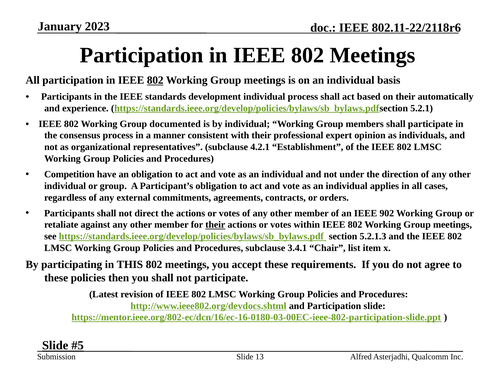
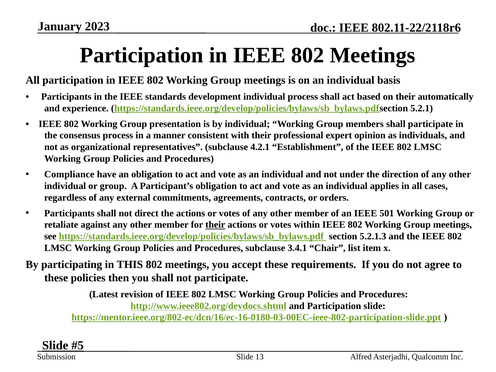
802 underline: present -> none (155, 80)
documented: documented -> presentation (175, 124)
Competition: Competition -> Compliance (69, 174)
902: 902 -> 501 (387, 213)
